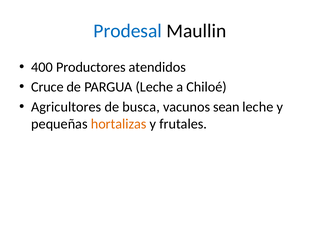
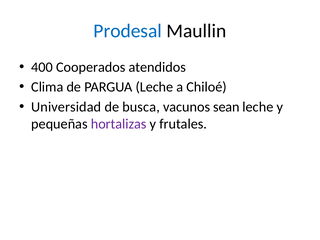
Productores: Productores -> Cooperados (91, 67)
Cruce: Cruce -> Clima (47, 87)
Agricultores: Agricultores -> Universidad (66, 107)
hortalizas colour: orange -> purple (119, 124)
